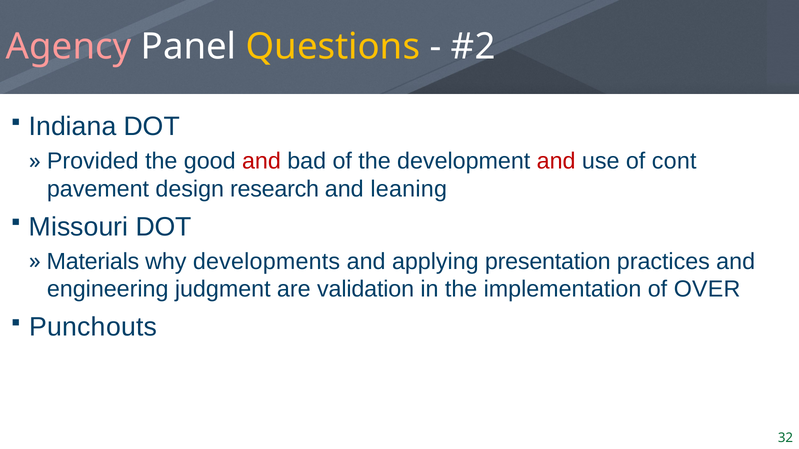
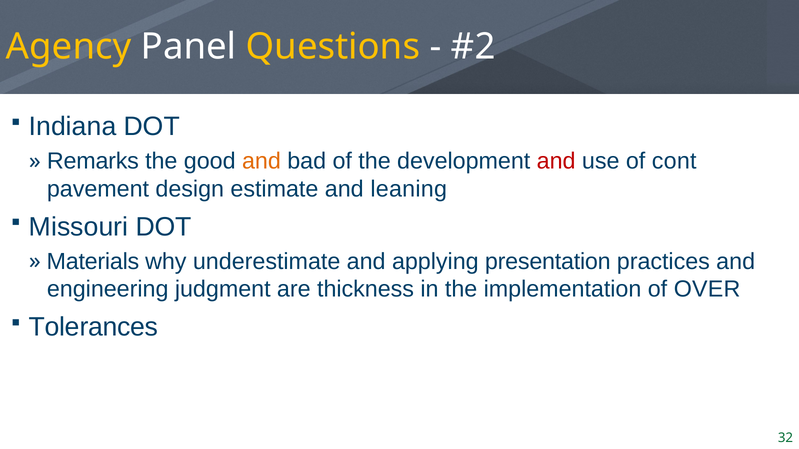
Agency colour: pink -> yellow (69, 47)
Provided: Provided -> Remarks (93, 161)
and colour: red -> orange (261, 161)
research: research -> estimate (274, 189)
developments: developments -> underestimate (267, 262)
validation: validation -> thickness (366, 290)
Punchouts: Punchouts -> Tolerances (93, 327)
